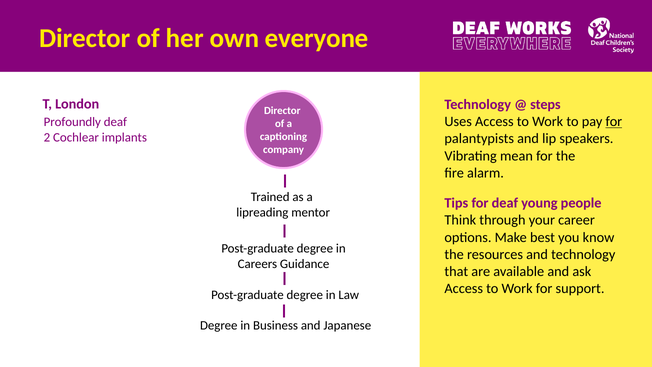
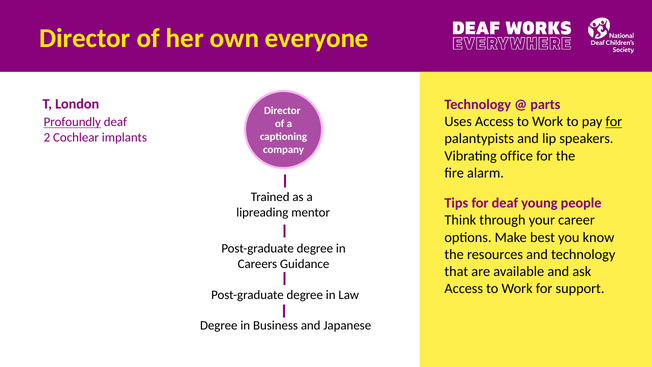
steps: steps -> parts (545, 104)
Profoundly underline: none -> present (72, 122)
mean: mean -> office (516, 156)
